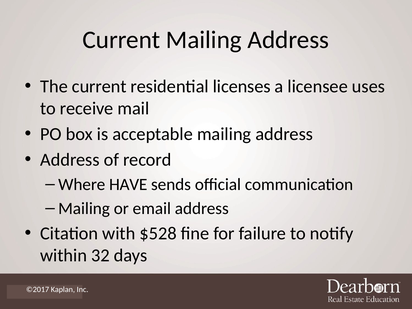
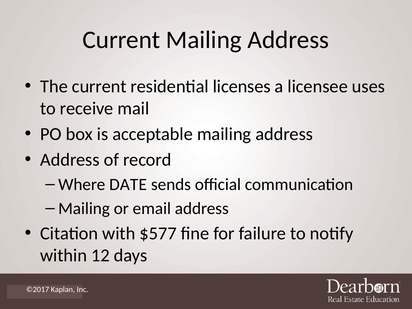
HAVE: HAVE -> DATE (128, 184)
$528: $528 -> $577 (158, 233)
32: 32 -> 12 (100, 255)
